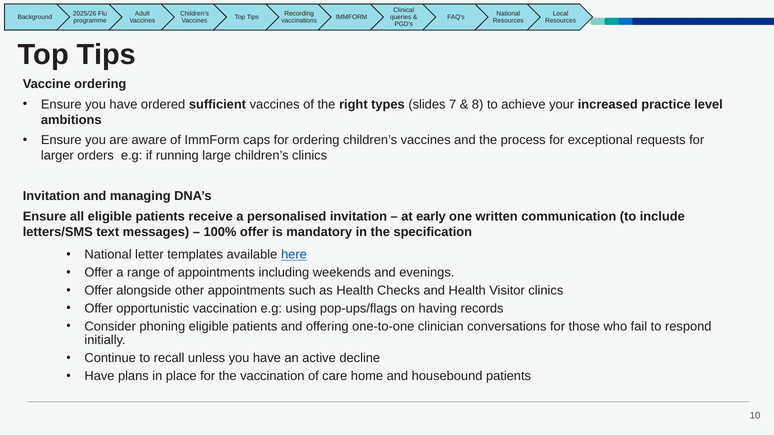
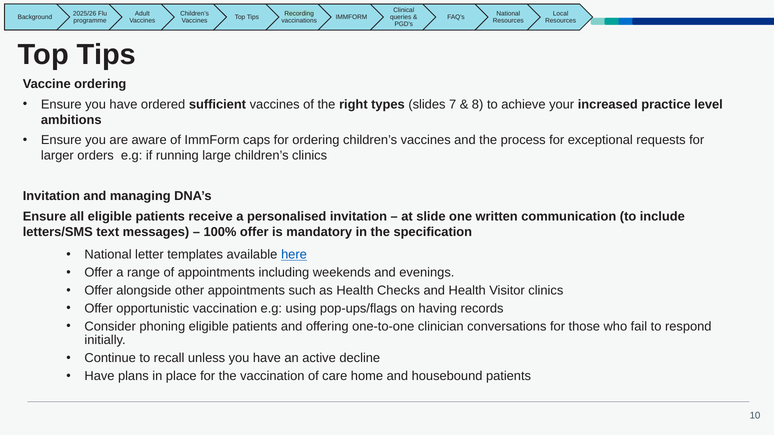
early: early -> slide (431, 217)
